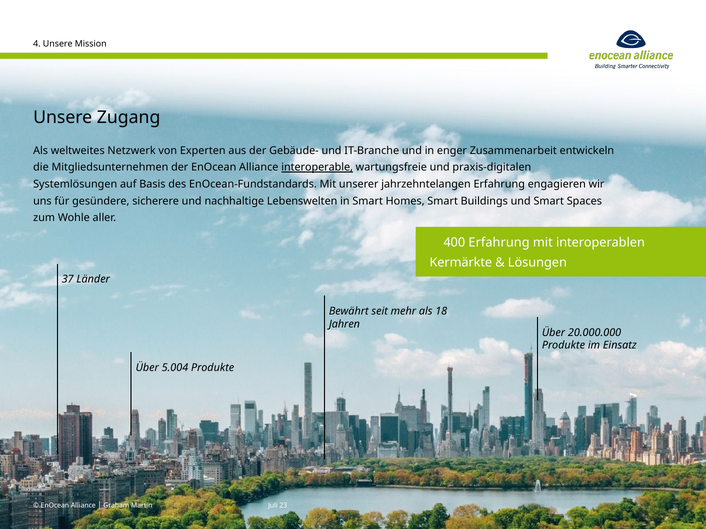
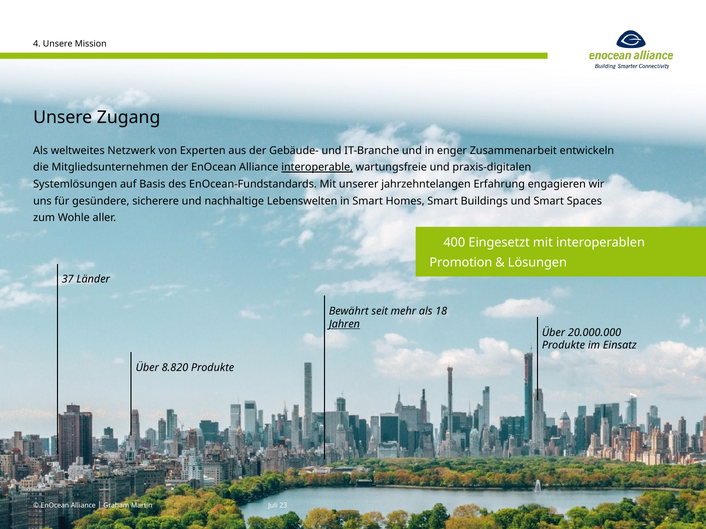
400 Erfahrung: Erfahrung -> Eingesetzt (499, 243)
Kermärkte: Kermärkte -> Promotion (461, 263)
Jahren underline: none -> present (344, 324)
5.004: 5.004 -> 8.820 (175, 368)
